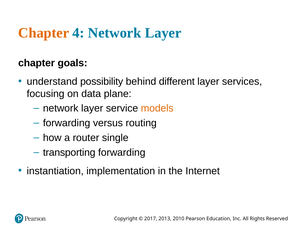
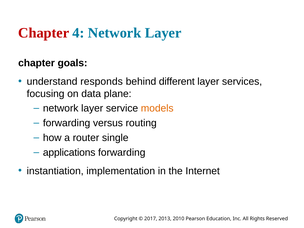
Chapter colour: orange -> red (44, 33)
possibility: possibility -> responds (102, 82)
transporting: transporting -> applications (69, 152)
